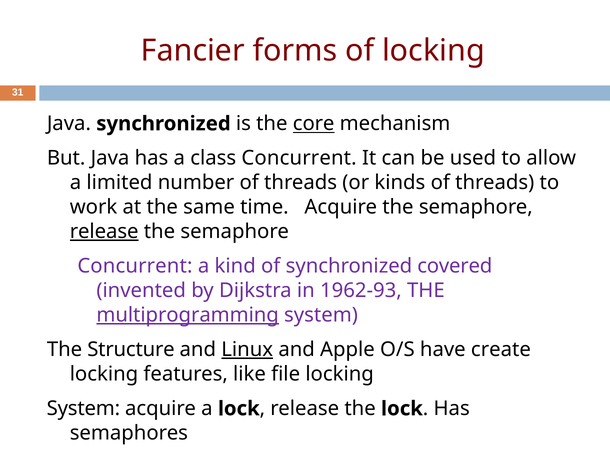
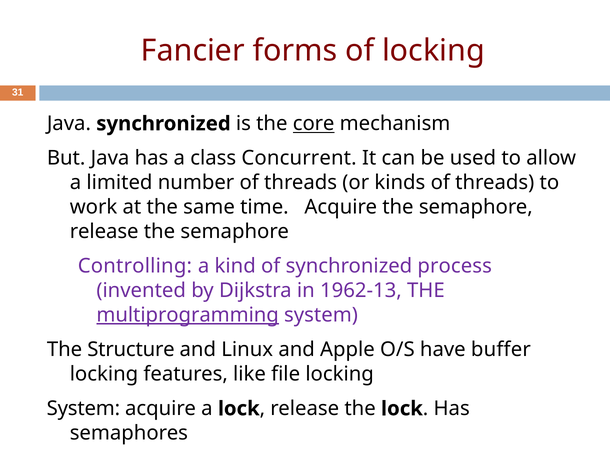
release underline: present -> none (104, 231)
Concurrent: Concurrent -> Controlling (135, 266)
covered: covered -> process (455, 266)
1962-93: 1962-93 -> 1962-13 (361, 290)
Linux underline: present -> none (247, 349)
create: create -> buffer (501, 349)
